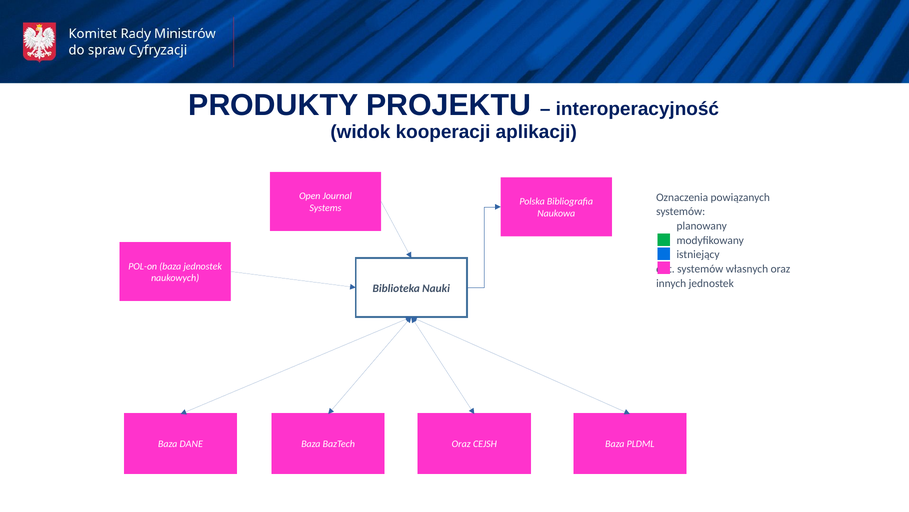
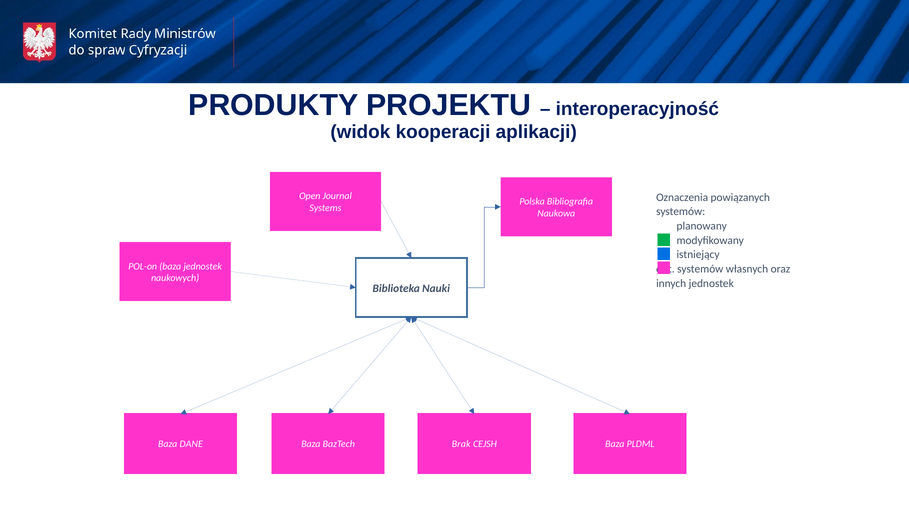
Oraz: Oraz -> Brak (461, 444)
